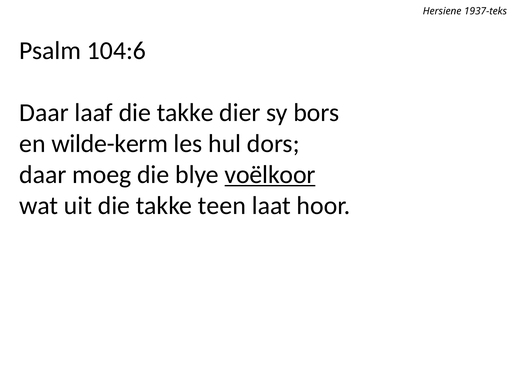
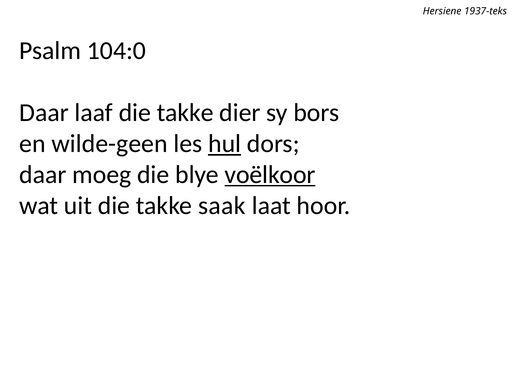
104:6: 104:6 -> 104:0 (116, 51)
wilde-kerm: wilde-kerm -> wilde-geen (110, 144)
hul underline: none -> present (225, 144)
teen: teen -> saak (222, 206)
